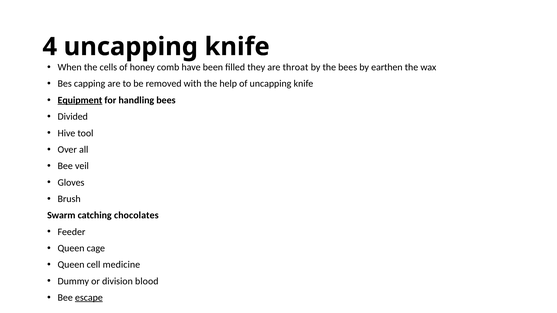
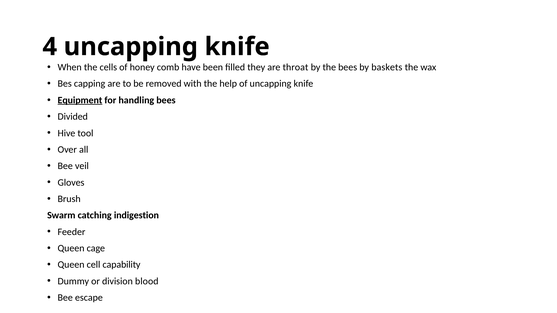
earthen: earthen -> baskets (387, 67)
chocolates: chocolates -> indigestion (136, 216)
medicine: medicine -> capability (122, 265)
escape underline: present -> none (89, 298)
